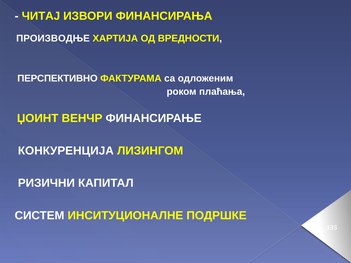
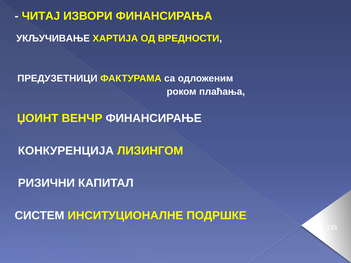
ПРОИЗВОДЊЕ: ПРОИЗВОДЊЕ -> УКЉУЧИВАЊЕ (53, 38)
ПЕРСПЕКТИВНО: ПЕРСПЕКТИВНО -> ПРЕДУЗЕТНИЦИ (57, 78)
